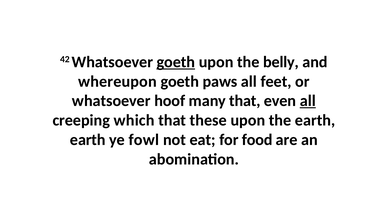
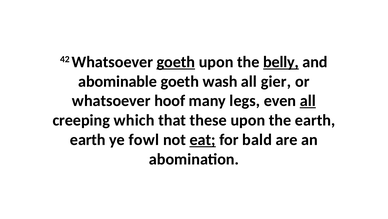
belly underline: none -> present (281, 62)
whereupon: whereupon -> abominable (118, 81)
paws: paws -> wash (220, 81)
feet: feet -> gier (276, 81)
many that: that -> legs (245, 101)
eat underline: none -> present (203, 139)
food: food -> bald (257, 139)
